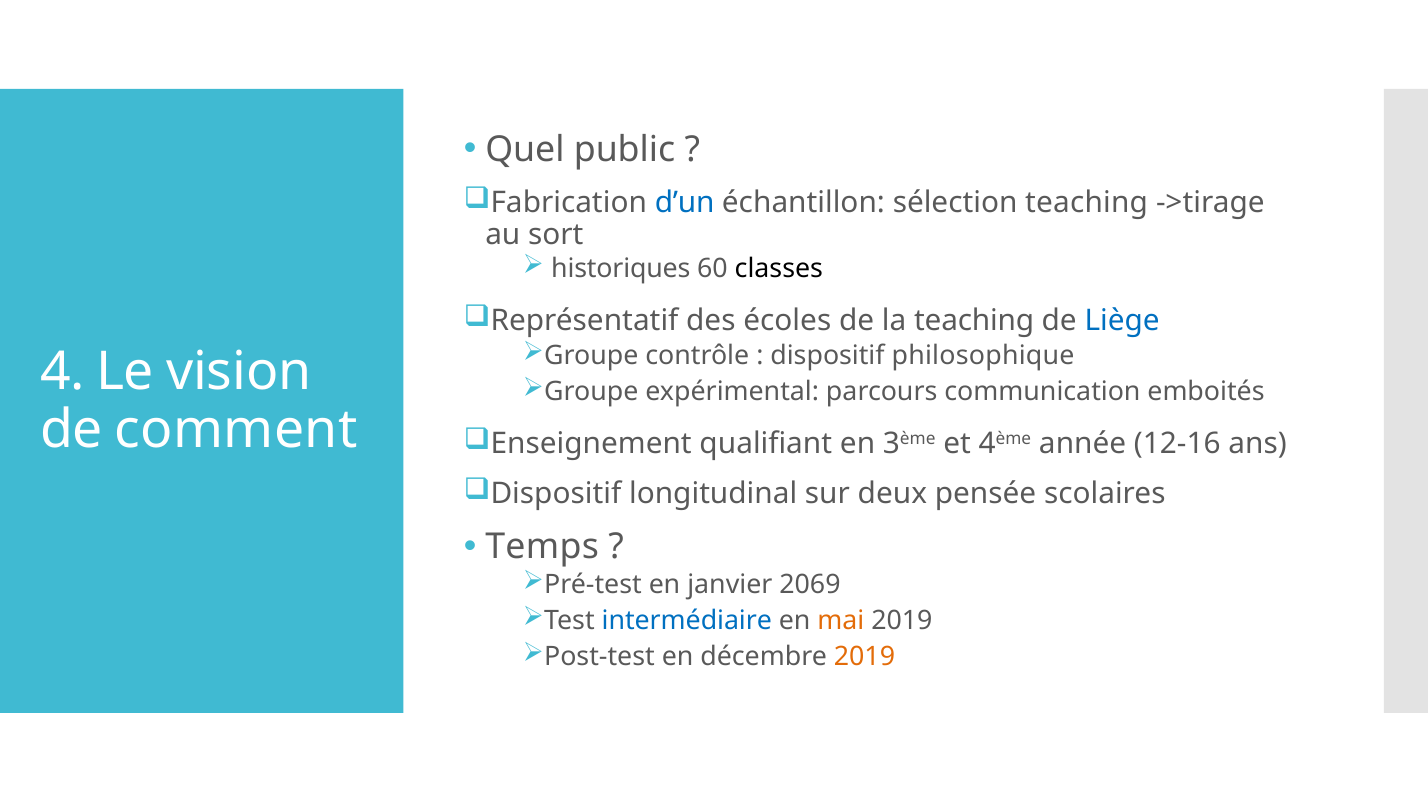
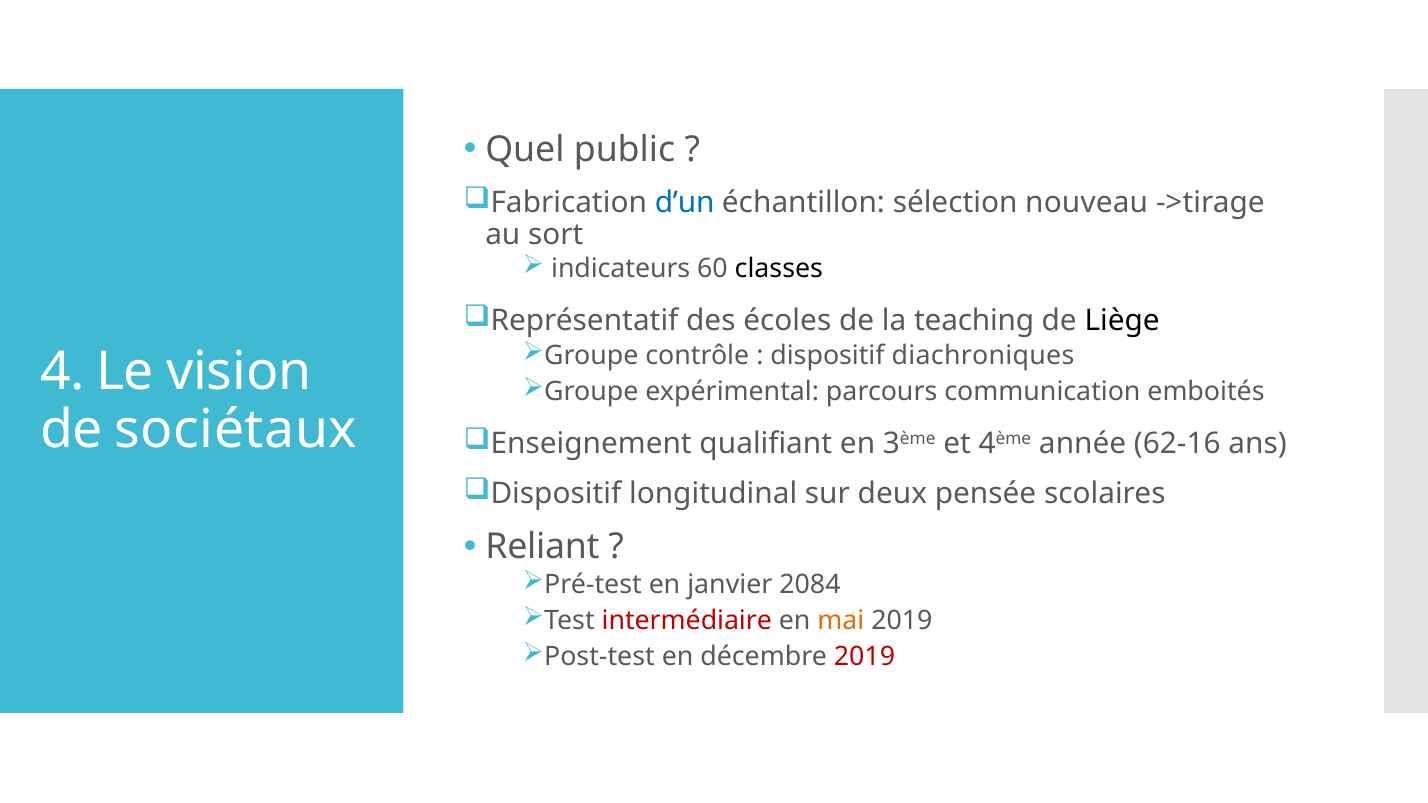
sélection teaching: teaching -> nouveau (1087, 203)
historiques: historiques -> indicateurs (621, 269)
Liège colour: blue -> black (1122, 321)
philosophique: philosophique -> diachroniques (983, 355)
comment: comment -> sociétaux (236, 430)
12-16: 12-16 -> 62-16 (1177, 444)
Temps: Temps -> Reliant (542, 547)
2069: 2069 -> 2084 (810, 584)
intermédiaire colour: blue -> red (687, 621)
2019 colour: orange -> red (865, 657)
